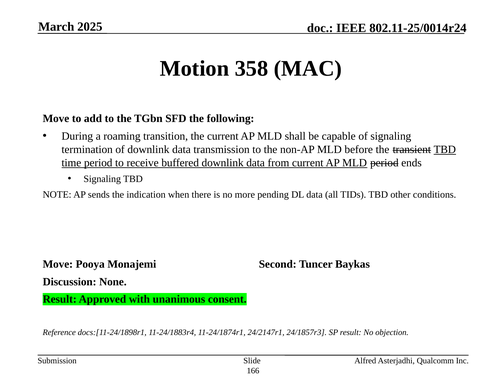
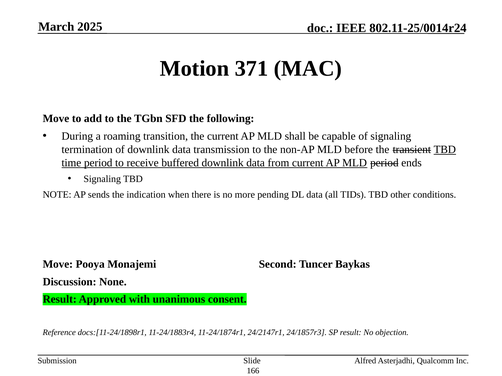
358: 358 -> 371 (251, 68)
